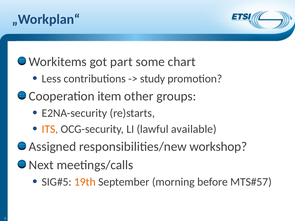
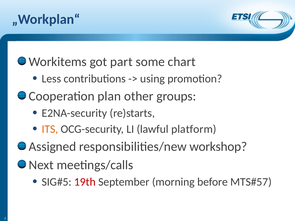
study: study -> using (153, 79)
item: item -> plan (109, 96)
available: available -> platform (194, 129)
19th colour: orange -> red (85, 182)
